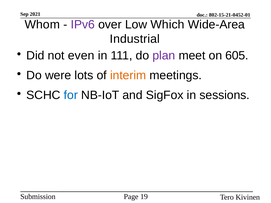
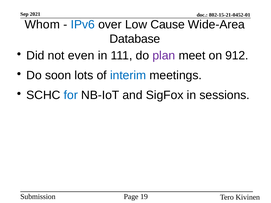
IPv6 colour: purple -> blue (83, 25)
Which: Which -> Cause (168, 25)
Industrial: Industrial -> Database (135, 39)
605: 605 -> 912 (237, 56)
were: were -> soon (58, 75)
interim colour: orange -> blue (128, 75)
